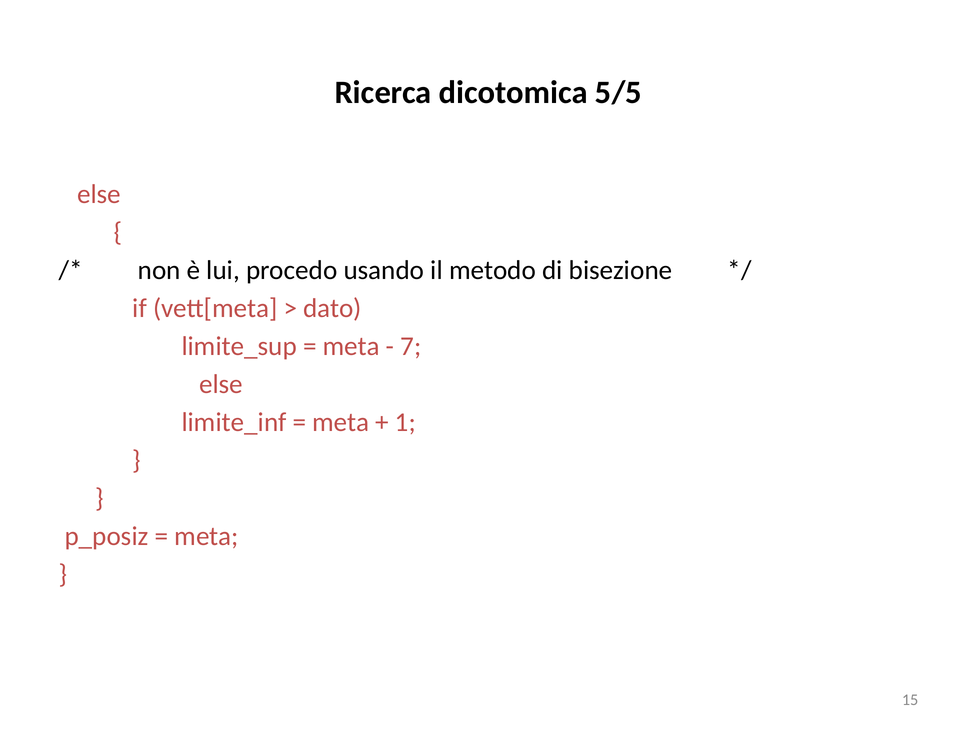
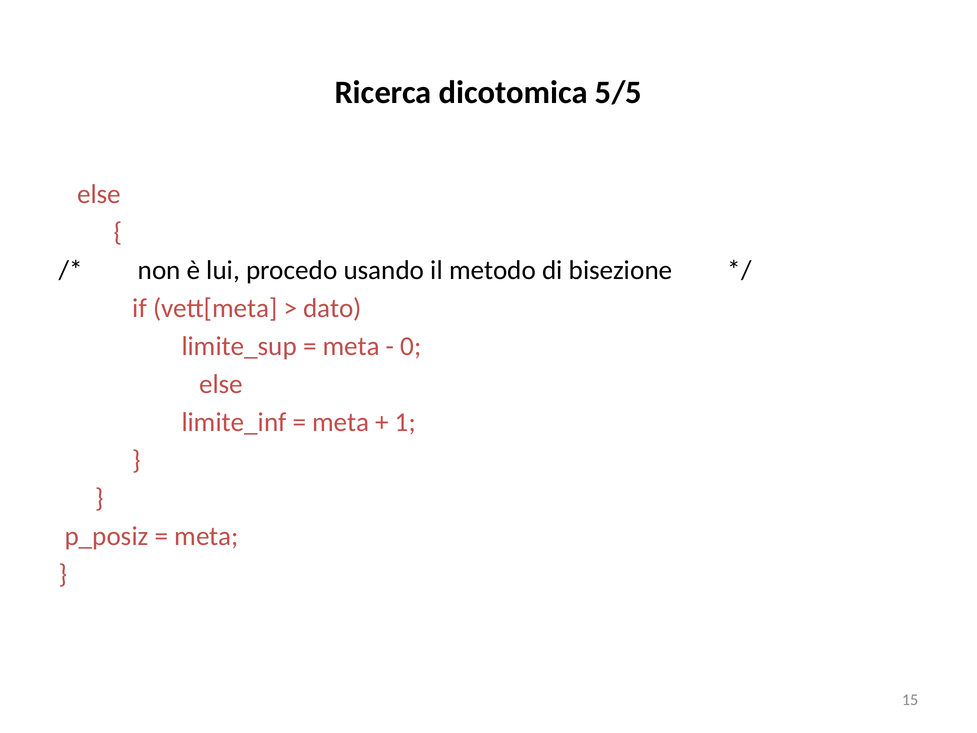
7: 7 -> 0 (411, 346)
